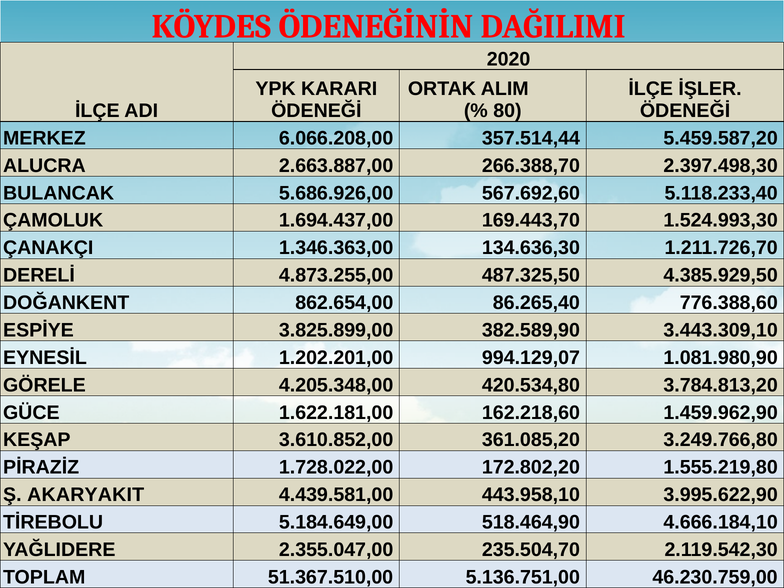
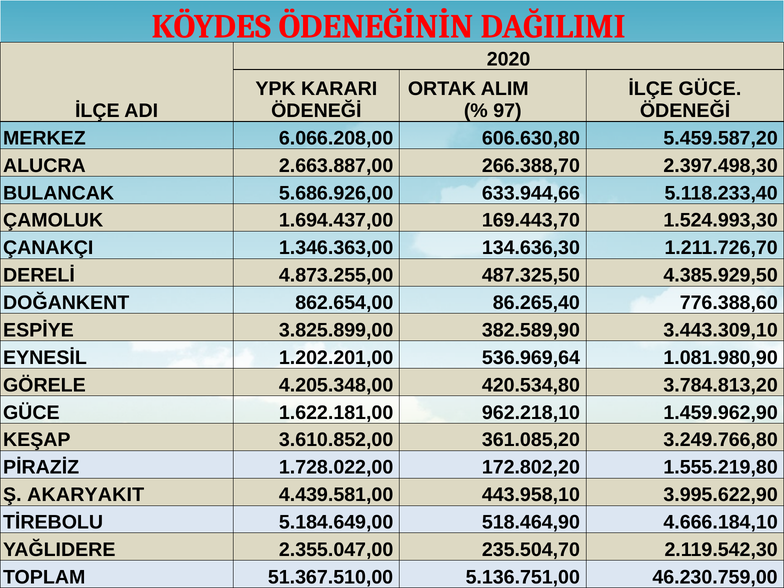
İLÇE İŞLER: İŞLER -> GÜCE (710, 89)
80: 80 -> 97 (507, 111)
357.514,44: 357.514,44 -> 606.630,80 (531, 138)
567.692,60: 567.692,60 -> 633.944,66 (531, 193)
994.129,07: 994.129,07 -> 536.969,64 (531, 358)
162.218,60: 162.218,60 -> 962.218,10 (531, 413)
